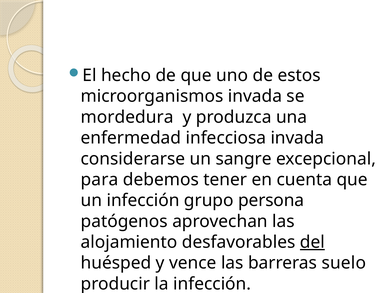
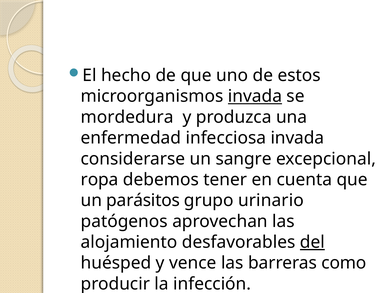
invada underline: none -> present (255, 96)
para: para -> ropa (100, 179)
un infección: infección -> parásitos (143, 200)
persona: persona -> urinario (271, 200)
suelo: suelo -> como (344, 263)
